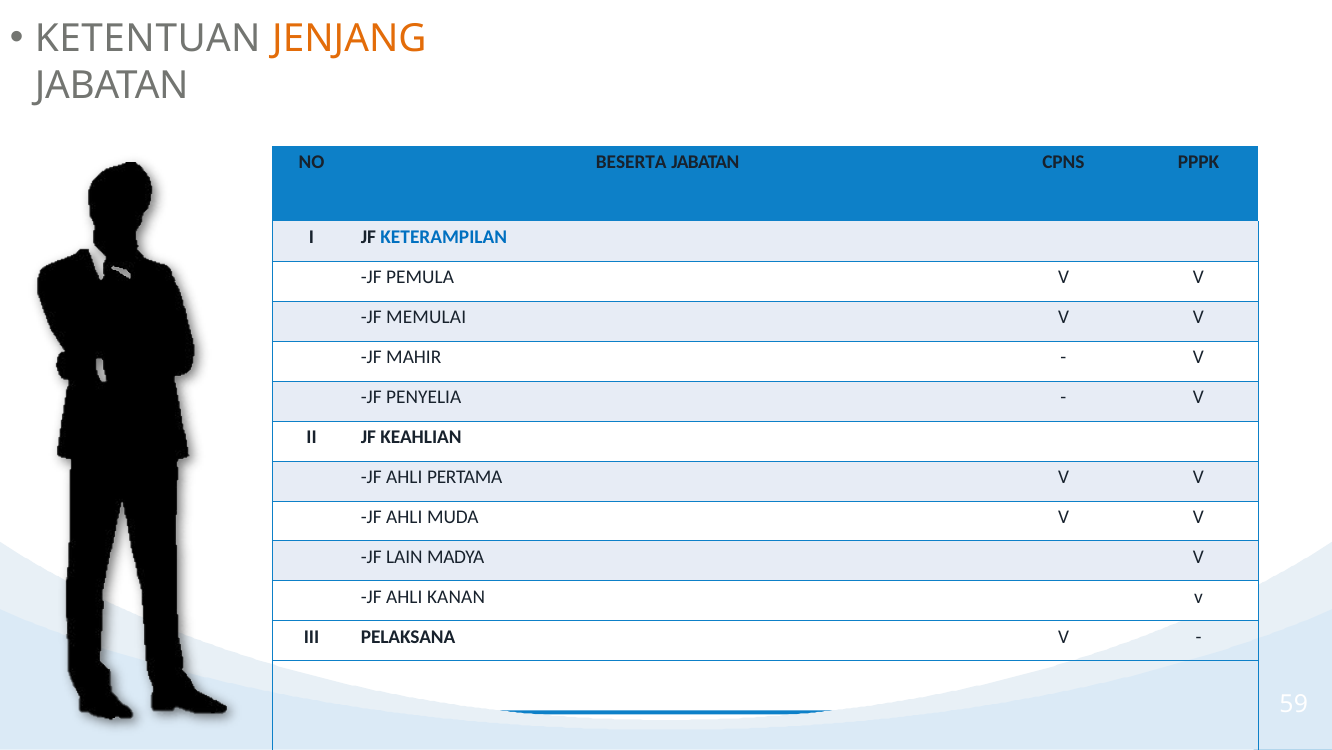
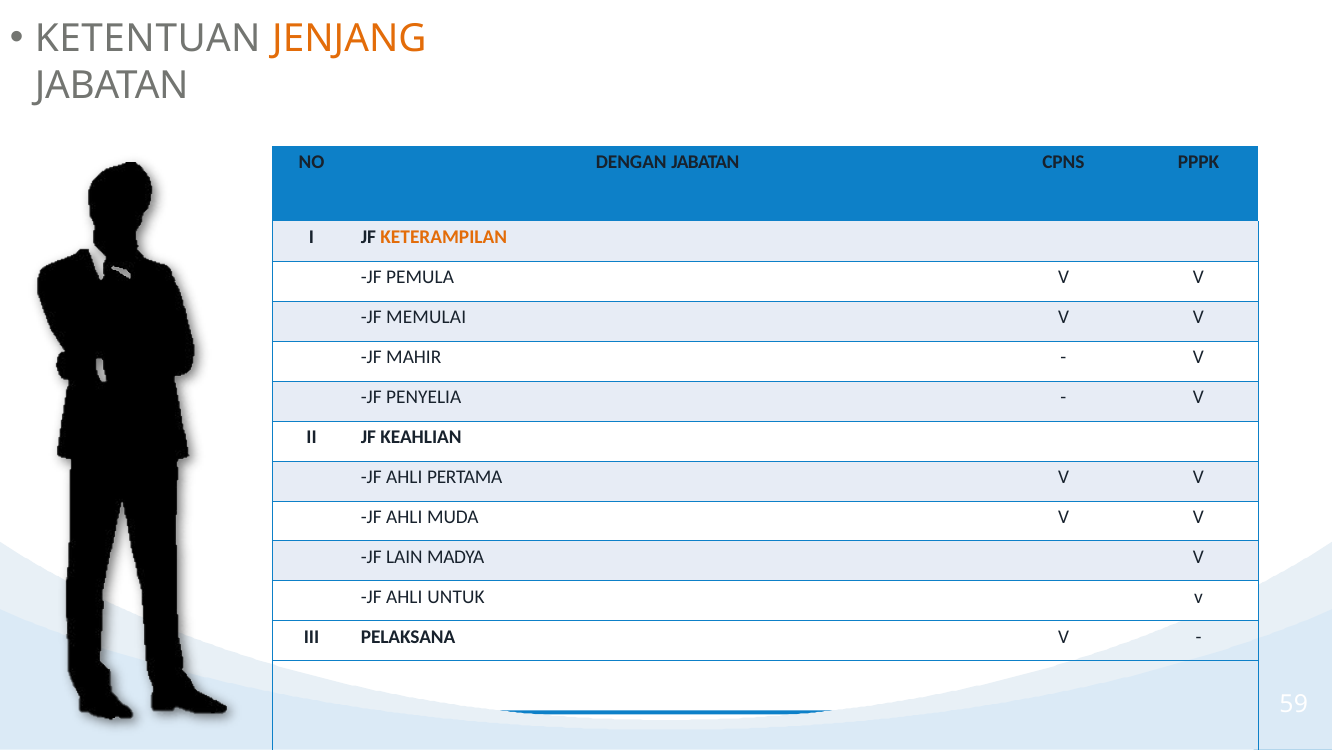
BESERTA: BESERTA -> DENGAN (631, 162)
KETERAMPILAN colour: blue -> orange (444, 237)
KANAN: KANAN -> UNTUK (456, 597)
